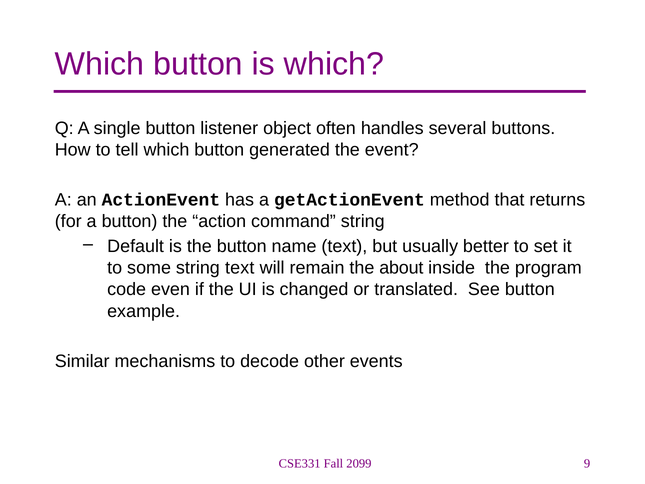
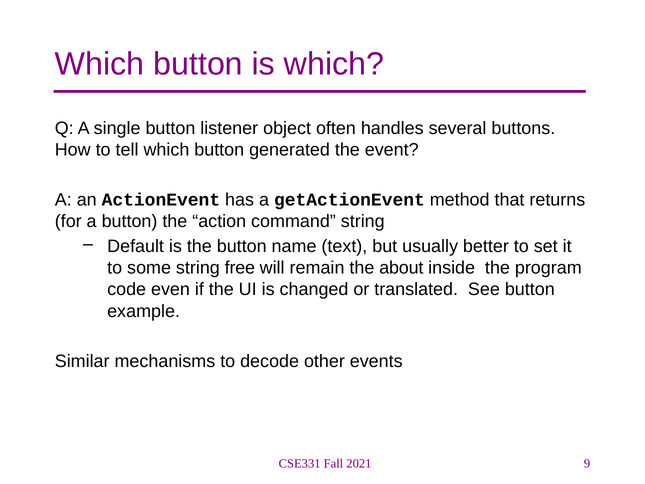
string text: text -> free (240, 268)
2099: 2099 -> 2021 (359, 463)
